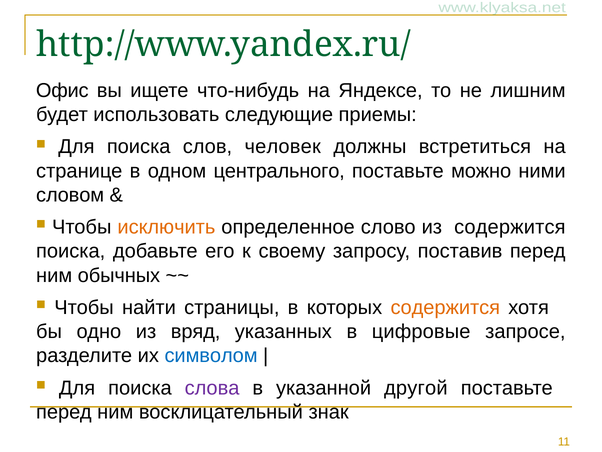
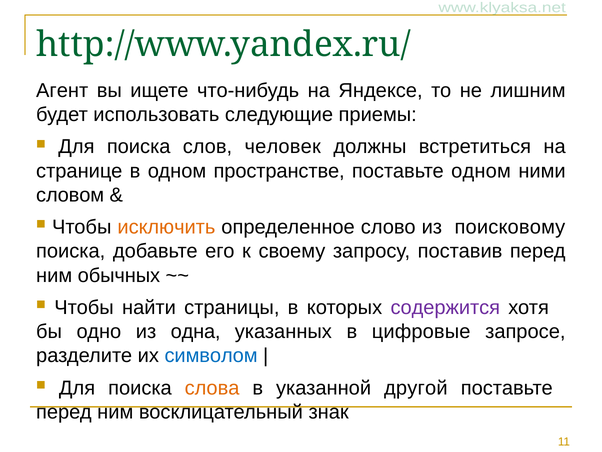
Офис: Офис -> Агент (62, 91)
центрального: центрального -> пространстве (279, 171)
поставьте можно: можно -> одном (481, 171)
из содержится: содержится -> поисковому (510, 227)
содержится colour: orange -> purple (445, 307)
вряд: вряд -> одна (196, 331)
слова colour: purple -> orange (212, 388)
